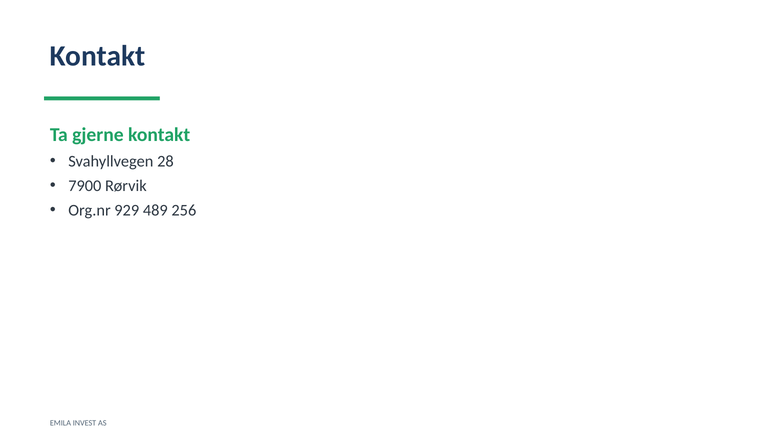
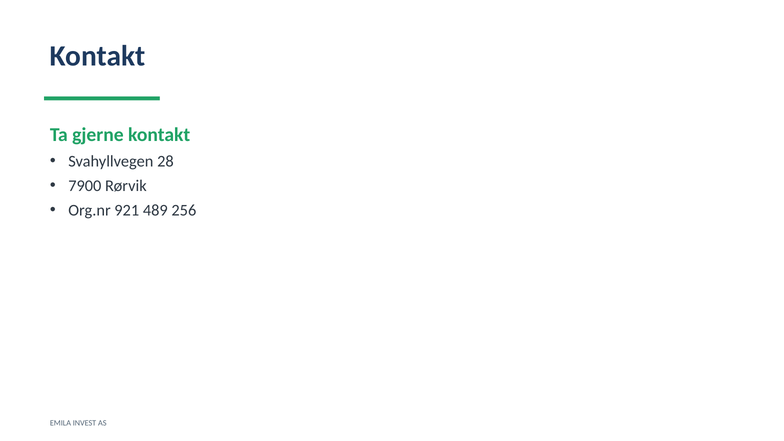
929: 929 -> 921 (127, 210)
